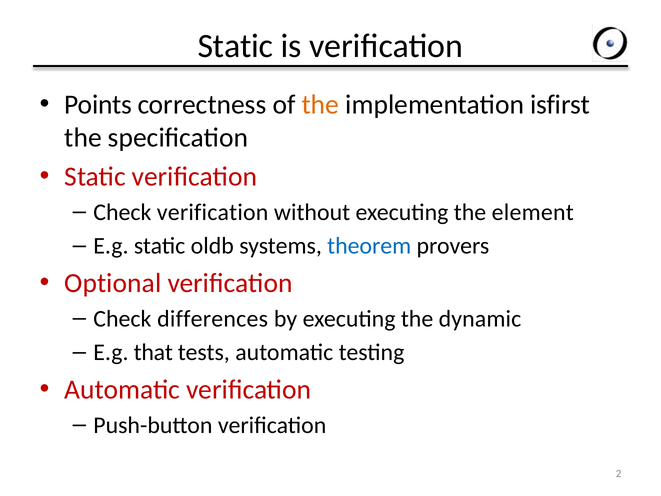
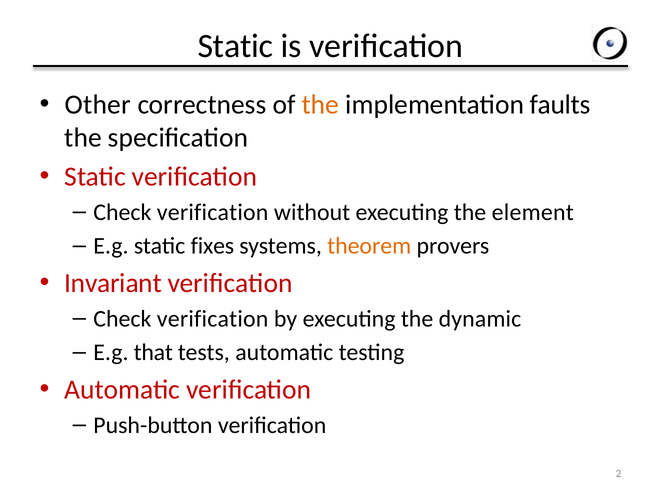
Points: Points -> Other (98, 104)
isfirst: isfirst -> faults (560, 104)
oldb: oldb -> fixes (212, 246)
theorem colour: blue -> orange (369, 246)
Optional: Optional -> Invariant (113, 283)
differences: differences -> verification (213, 319)
